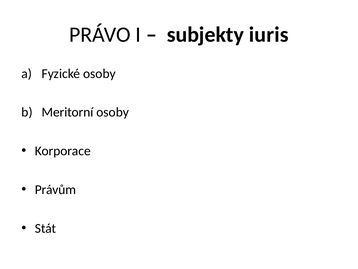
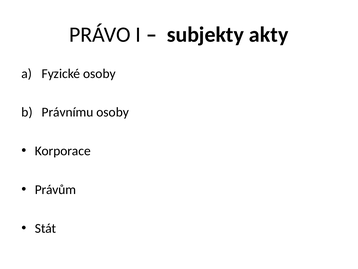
iuris: iuris -> akty (269, 35)
Meritorní: Meritorní -> Právnímu (68, 112)
